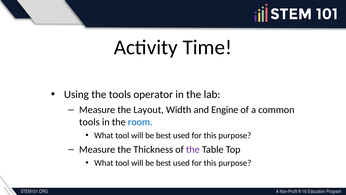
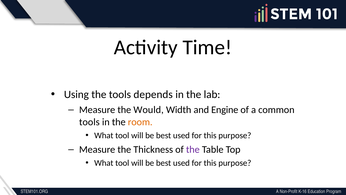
operator: operator -> depends (153, 94)
Layout: Layout -> Would (149, 110)
room colour: blue -> orange (140, 122)
